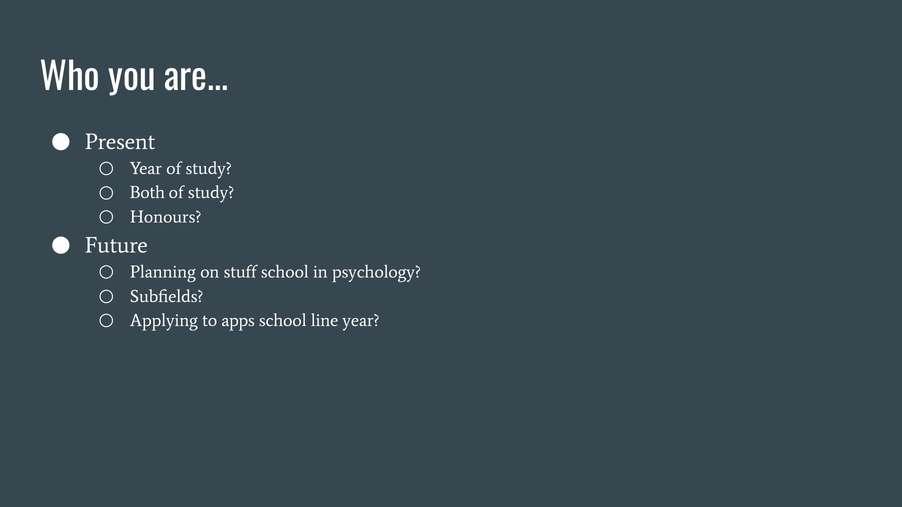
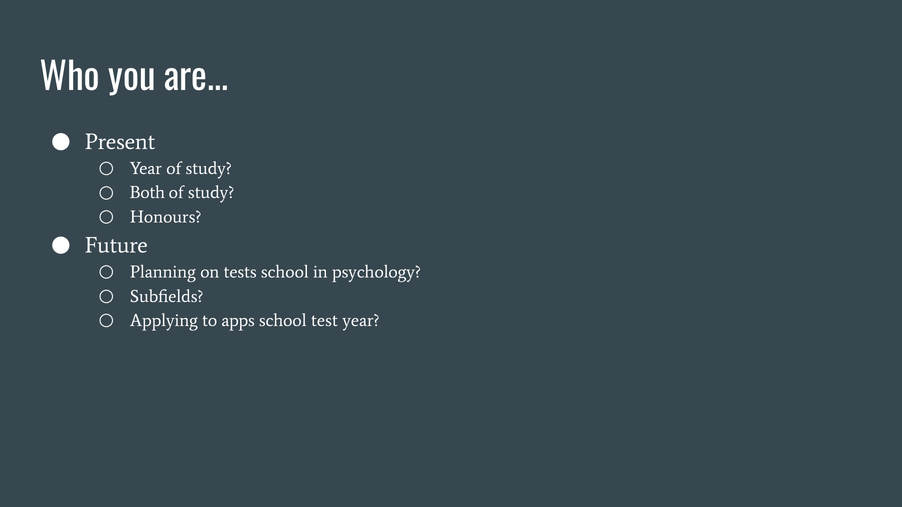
stuff: stuff -> tests (240, 272)
line: line -> test (324, 321)
